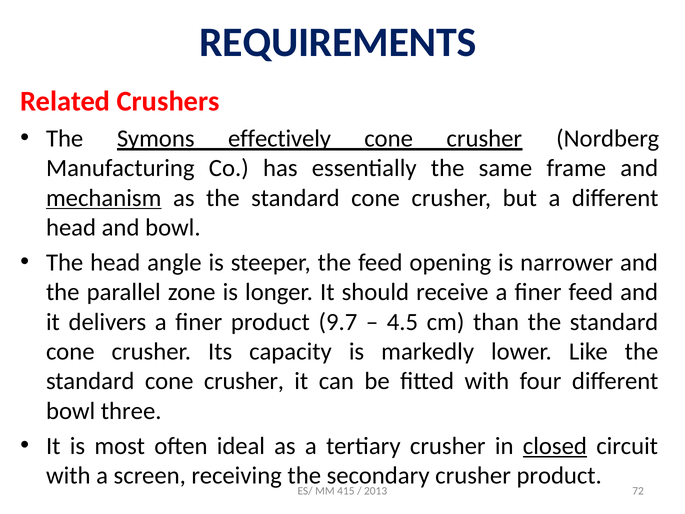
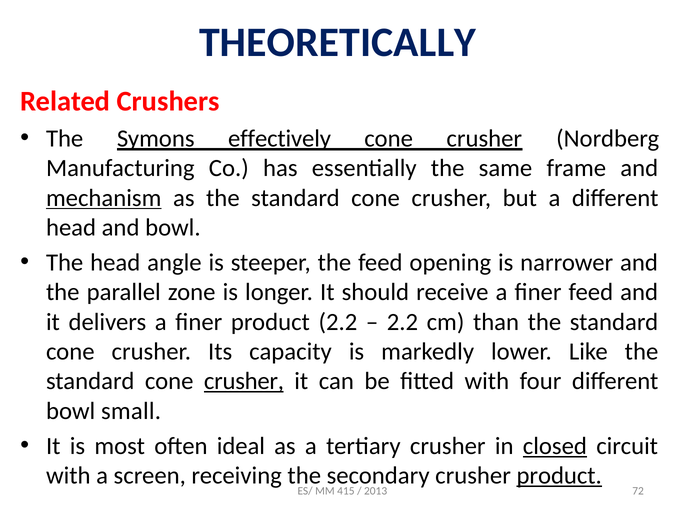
REQUIREMENTS: REQUIREMENTS -> THEORETICALLY (338, 42)
product 9.7: 9.7 -> 2.2 (338, 322)
4.5: 4.5 -> 2.2 (402, 322)
crusher underline: none -> present (244, 381)
three: three -> small (131, 411)
product underline: none -> present (559, 475)
